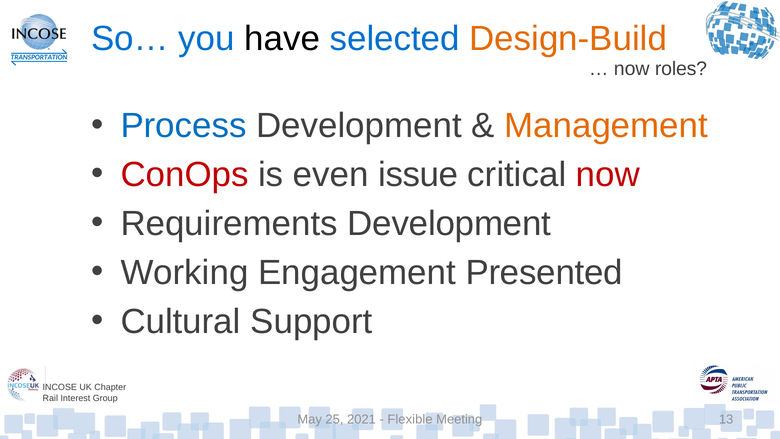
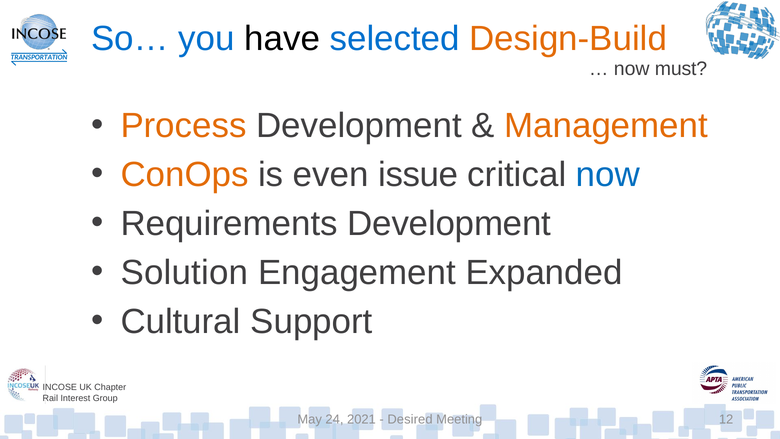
roles: roles -> must (681, 69)
Process colour: blue -> orange (184, 126)
ConOps colour: red -> orange (185, 175)
now colour: red -> blue (608, 175)
Working: Working -> Solution (184, 272)
Presented: Presented -> Expanded (544, 272)
25: 25 -> 24 (335, 419)
Flexible: Flexible -> Desired (410, 419)
13: 13 -> 12 (726, 419)
